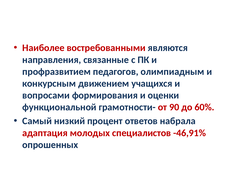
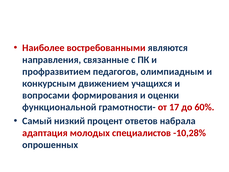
90: 90 -> 17 (174, 107)
-46,91%: -46,91% -> -10,28% (190, 133)
